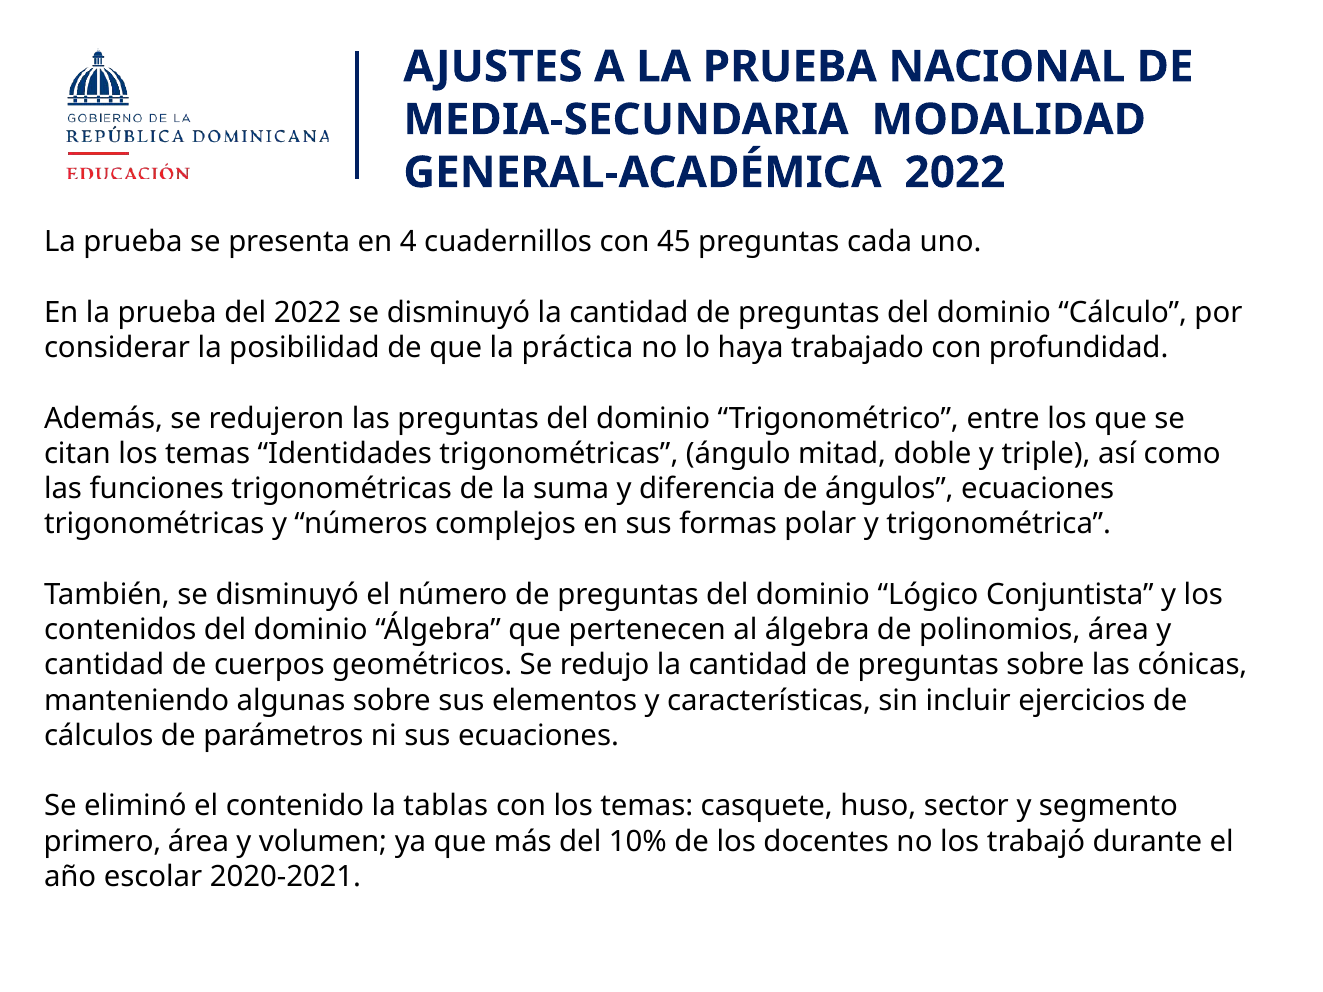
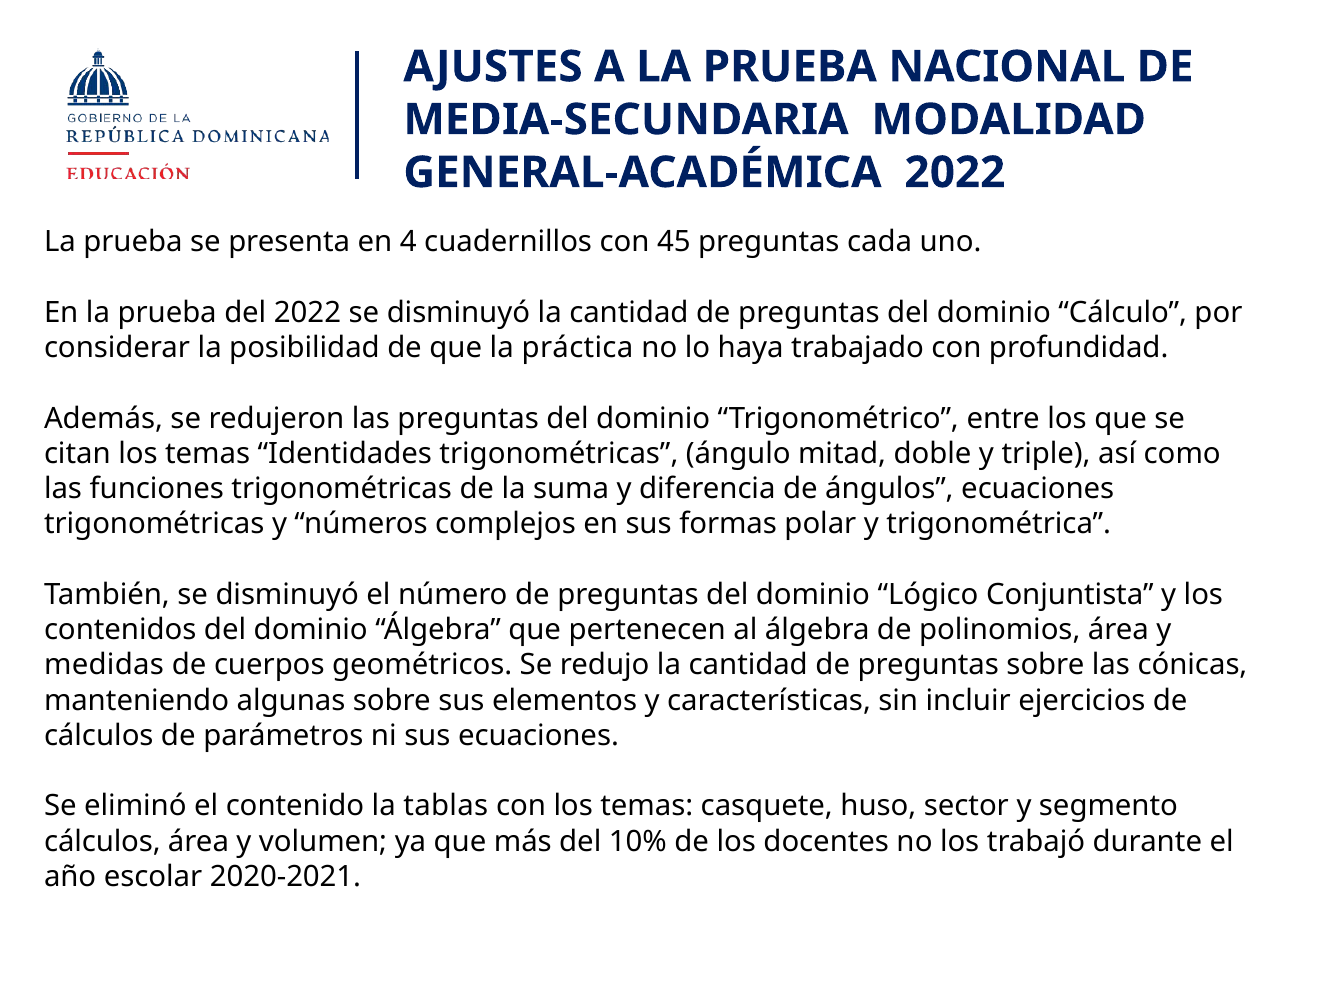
cantidad: cantidad -> medidas (104, 665)
primero: primero -> cálculos (102, 842)
